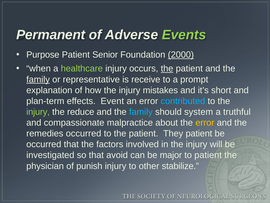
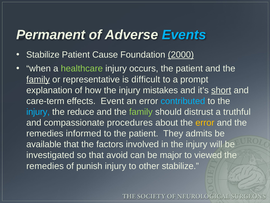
Events colour: light green -> light blue (184, 35)
Purpose: Purpose -> Stabilize (43, 55)
Senior: Senior -> Cause (105, 55)
the underline: present -> none (167, 68)
receive: receive -> difficult (146, 79)
short underline: none -> present (221, 90)
plan-term: plan-term -> care-term (45, 101)
injury colour: light green -> light blue (38, 112)
family colour: light blue -> light green (141, 112)
system: system -> distrust (199, 112)
malpractice: malpractice -> procedures (130, 122)
remedies occurred: occurred -> informed (84, 133)
They patient: patient -> admits (199, 133)
occurred: occurred -> available (44, 144)
to patient: patient -> viewed (208, 155)
physician: physician -> remedies (45, 166)
